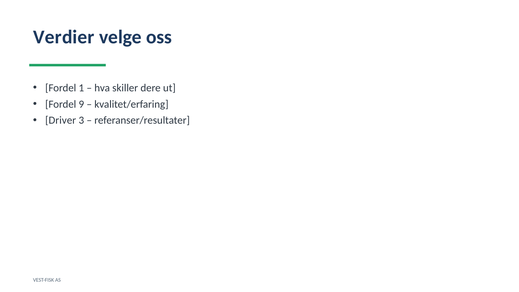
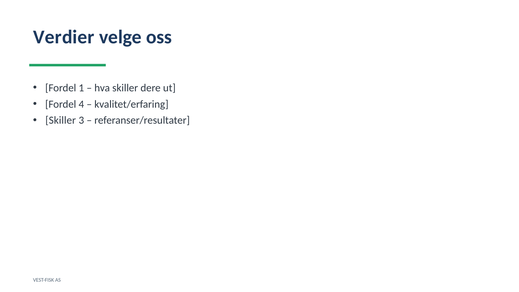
9: 9 -> 4 (81, 104)
Driver: Driver -> Skiller (61, 120)
